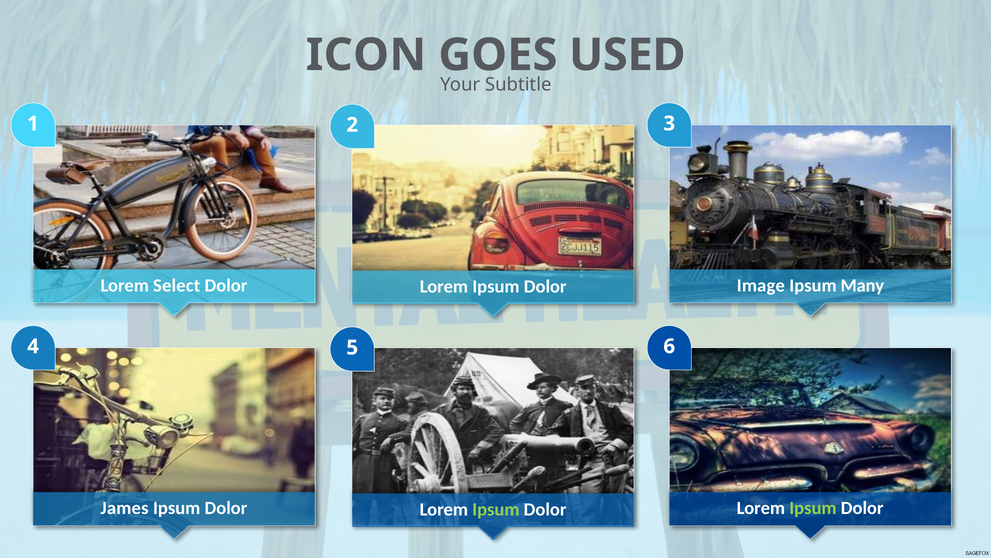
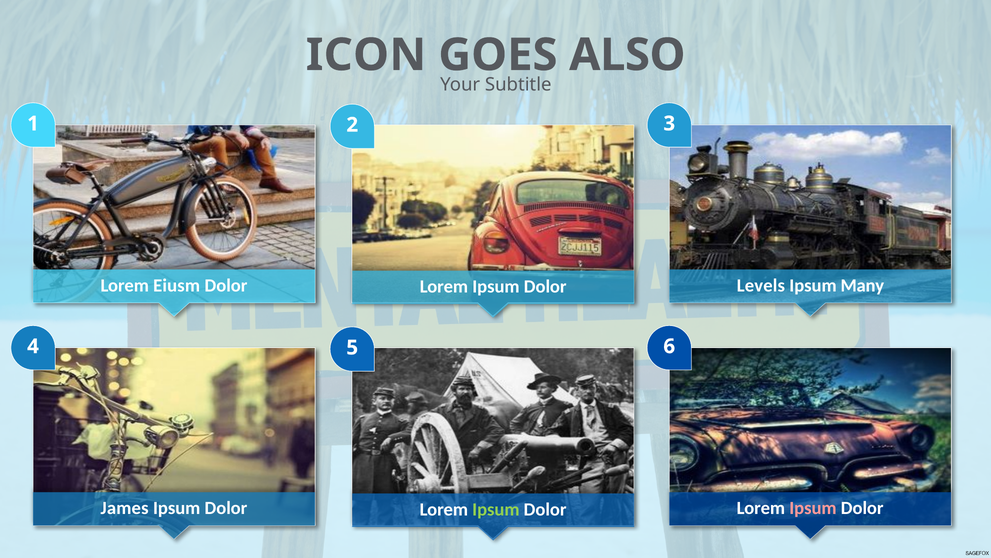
USED: USED -> ALSO (627, 55)
Select: Select -> Eiusm (177, 285)
Image: Image -> Levels (761, 285)
Ipsum colour: light green -> pink (813, 508)
